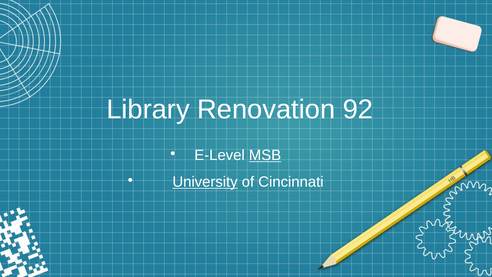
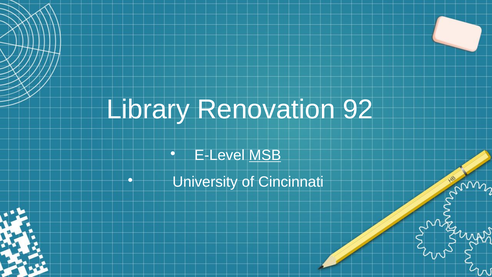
University underline: present -> none (205, 182)
